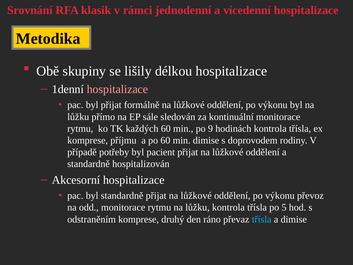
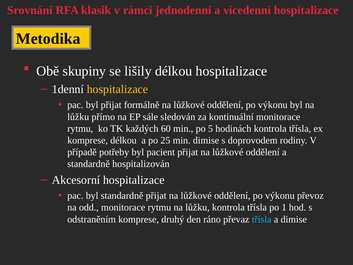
hospitalizace colour: pink -> yellow (117, 89)
9: 9 -> 5 (210, 128)
komprese příjmu: příjmu -> délkou (123, 140)
po 60: 60 -> 25 (165, 140)
5: 5 -> 1 (284, 207)
